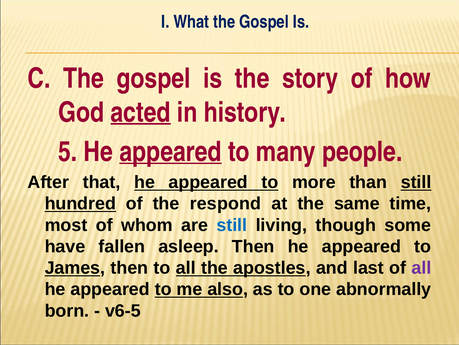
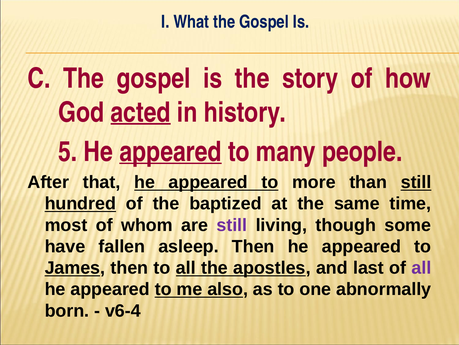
respond: respond -> baptized (225, 203)
still colour: blue -> purple (232, 225)
v6-5: v6-5 -> v6-4 (123, 310)
